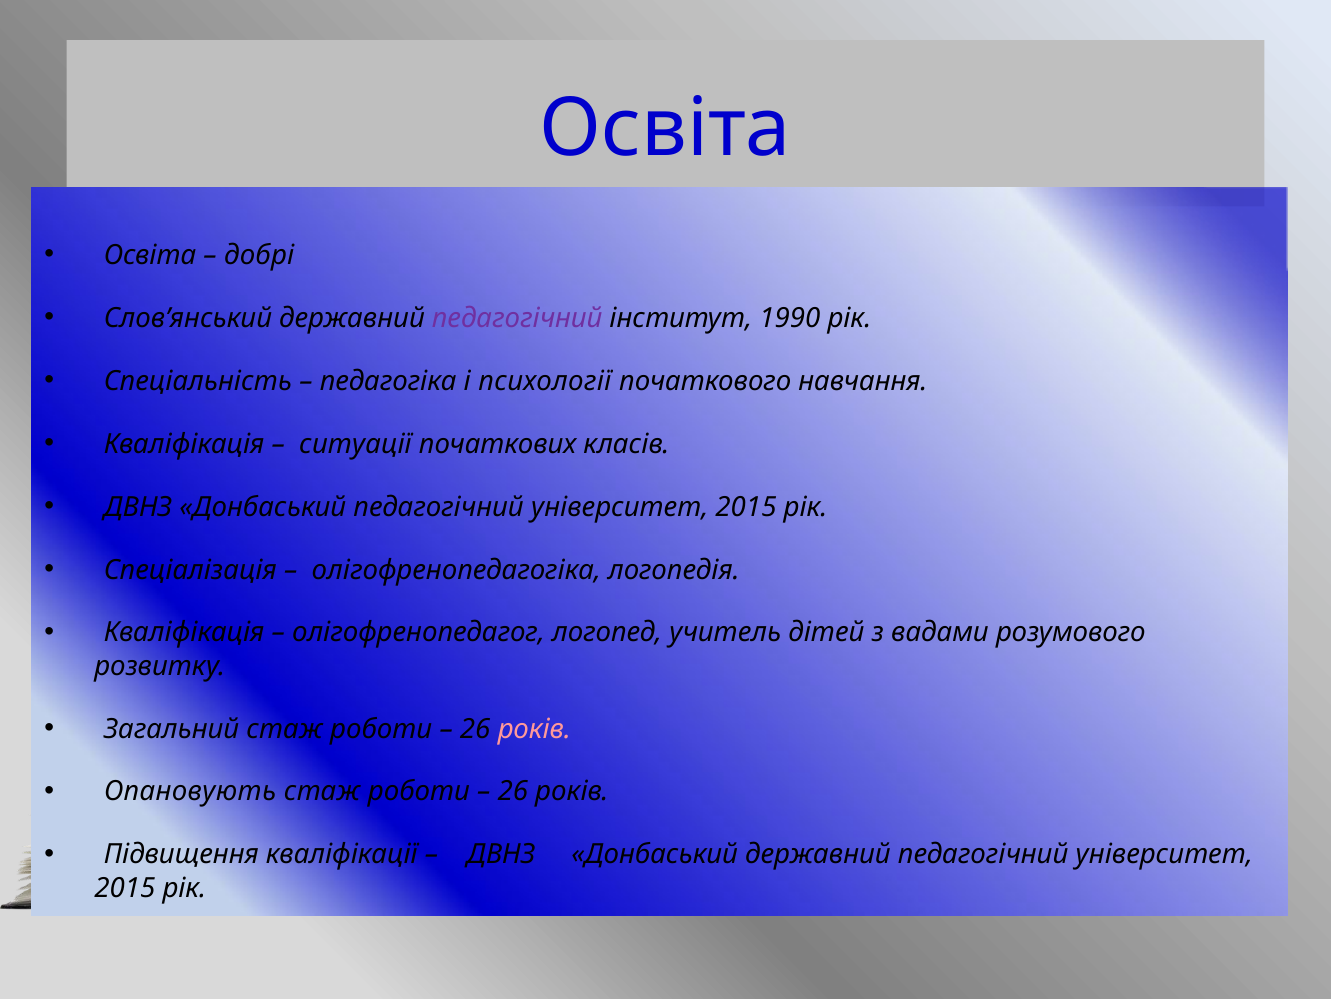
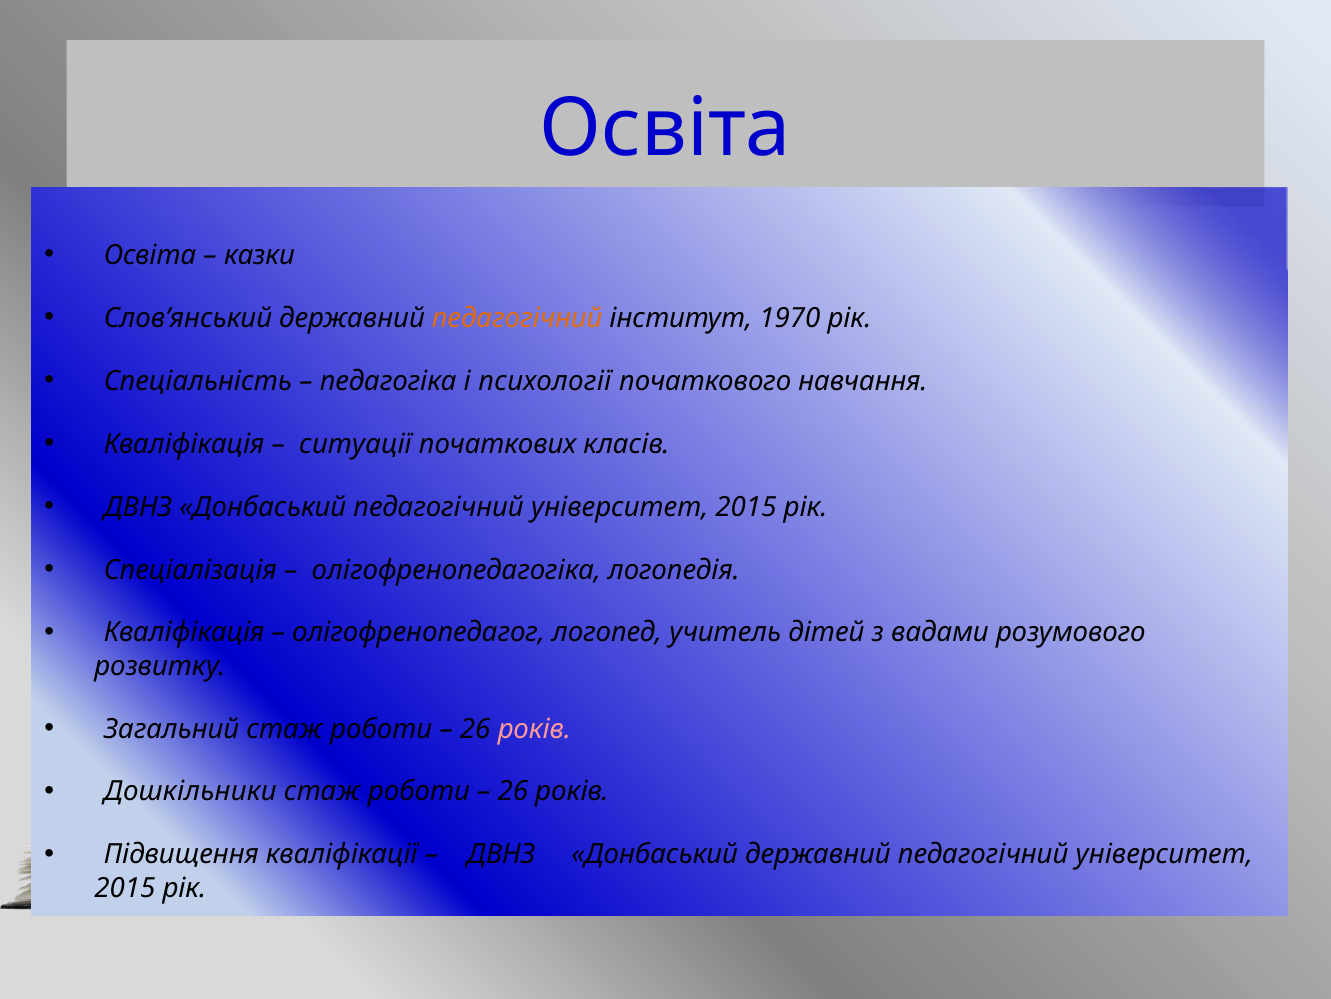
добрі: добрі -> казки (259, 255)
педагогічний colour: purple -> orange (517, 318)
1990: 1990 -> 1970 (790, 318)
Опановують: Опановують -> Дошкільники (190, 791)
